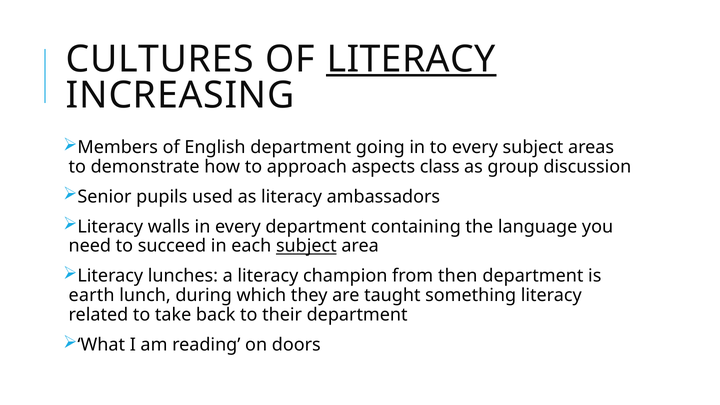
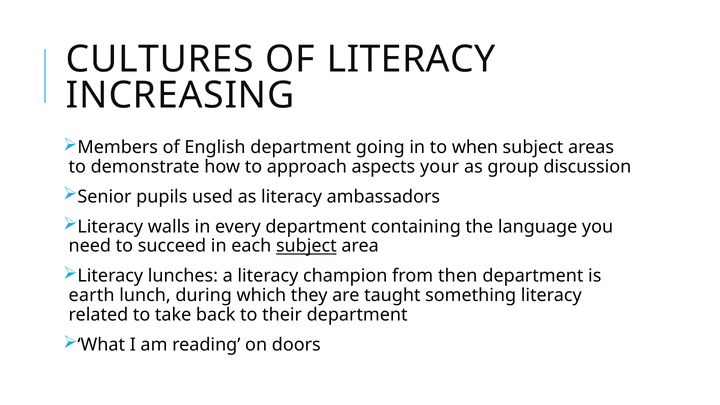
LITERACY underline: present -> none (411, 59)
to every: every -> when (475, 147)
class: class -> your (440, 167)
